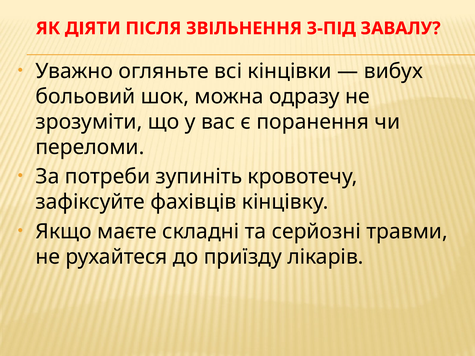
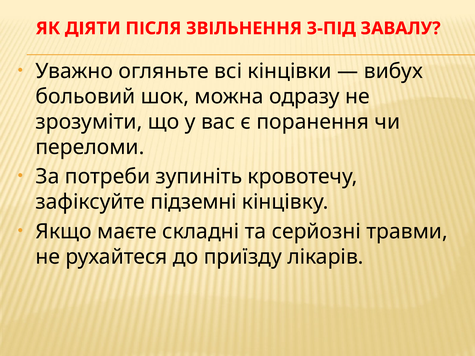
фахівців: фахівців -> підземні (194, 202)
